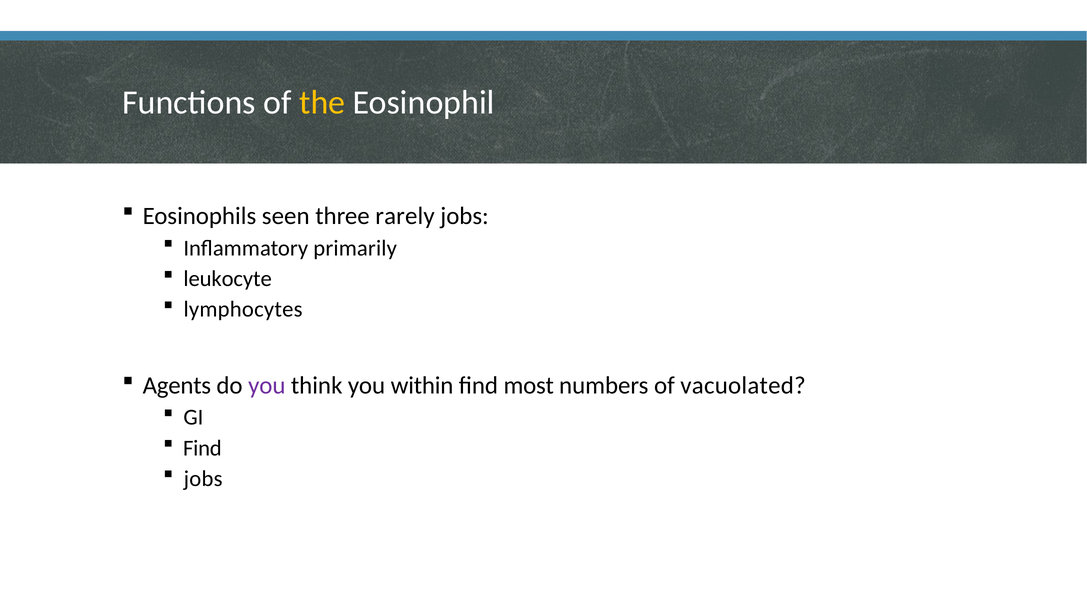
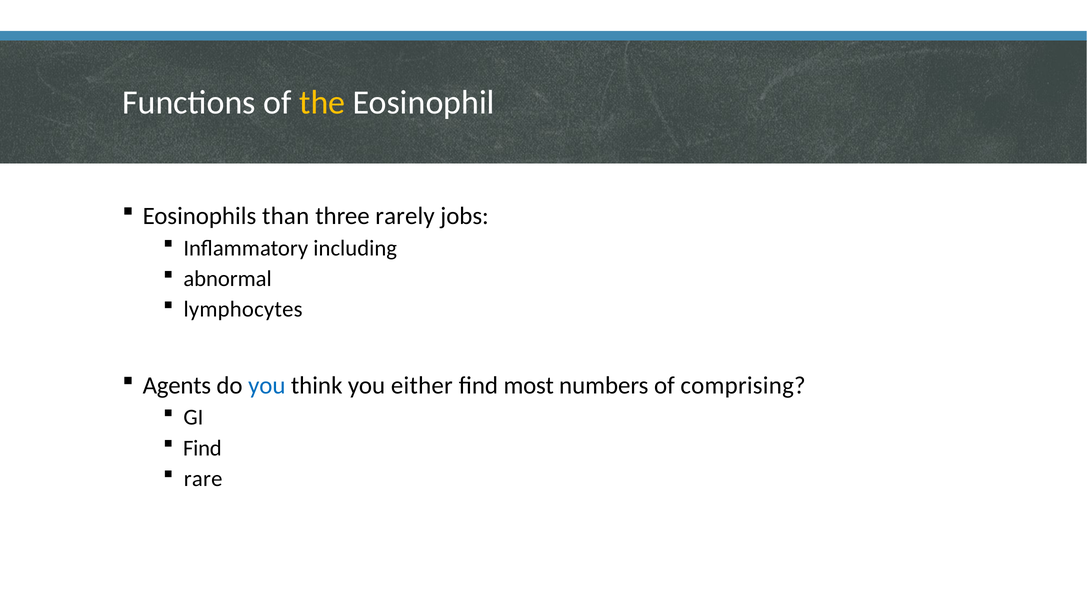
seen: seen -> than (286, 216)
primarily: primarily -> including (355, 248)
leukocyte: leukocyte -> abnormal (228, 278)
you colour: purple -> blue (267, 385)
within: within -> either (422, 385)
vacuolated: vacuolated -> comprising (743, 385)
jobs: jobs -> rare (203, 478)
